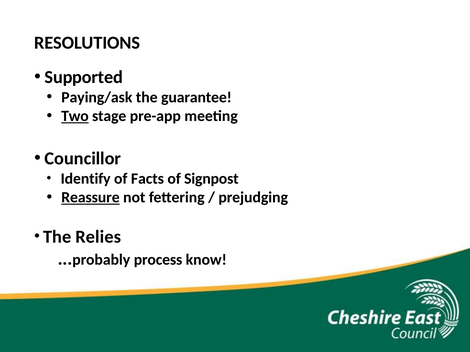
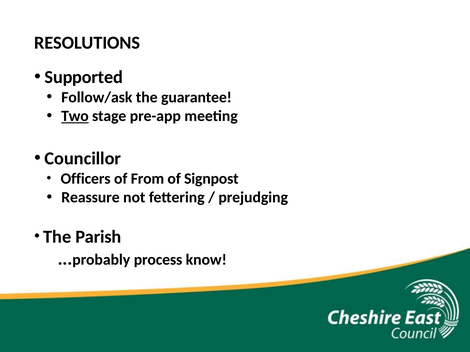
Paying/ask: Paying/ask -> Follow/ask (97, 97)
Identify: Identify -> Officers (86, 179)
Facts: Facts -> From (147, 179)
Reassure underline: present -> none (90, 198)
Relies: Relies -> Parish (98, 237)
